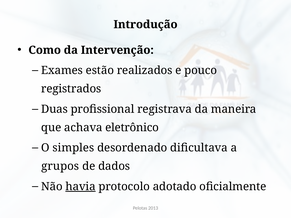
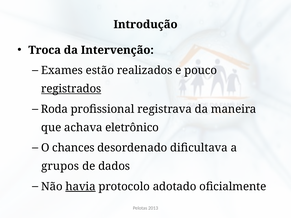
Como: Como -> Troca (45, 50)
registrados underline: none -> present (71, 89)
Duas: Duas -> Roda (54, 109)
simples: simples -> chances (73, 148)
